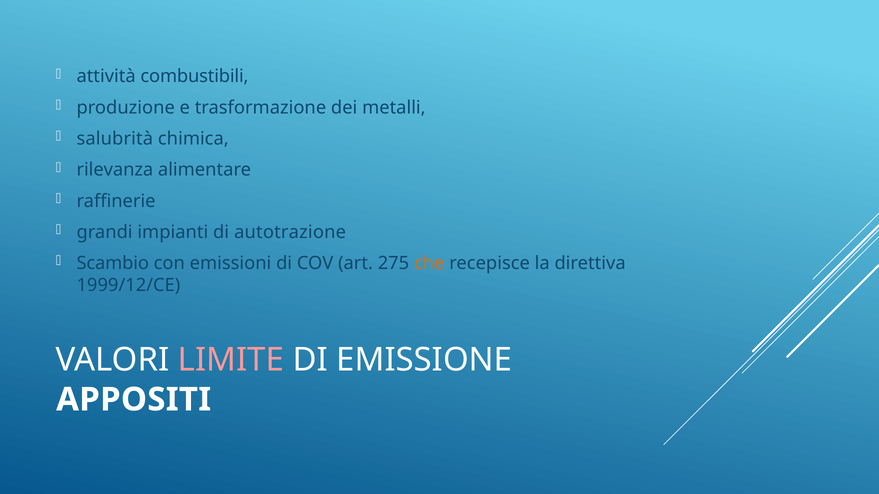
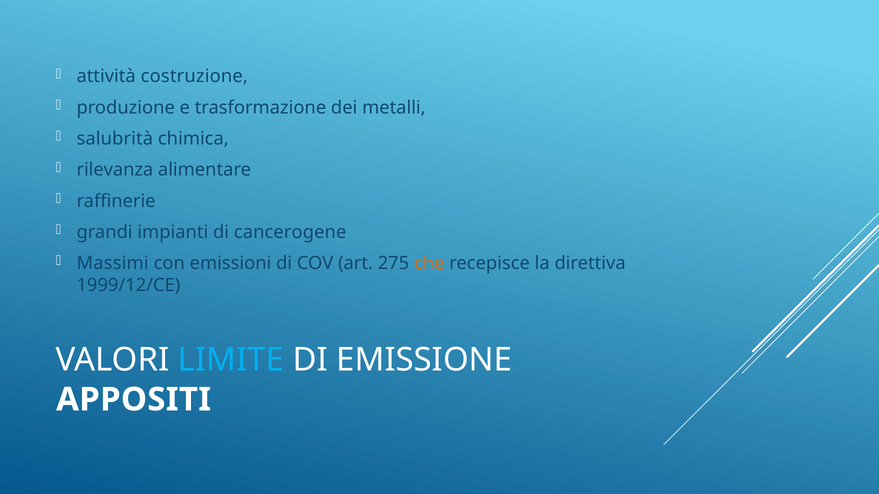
combustibili: combustibili -> costruzione (194, 77)
autotrazione: autotrazione -> cancerogene (290, 232)
Scambio: Scambio -> Massimi (113, 264)
LIMITE colour: pink -> light blue (231, 360)
